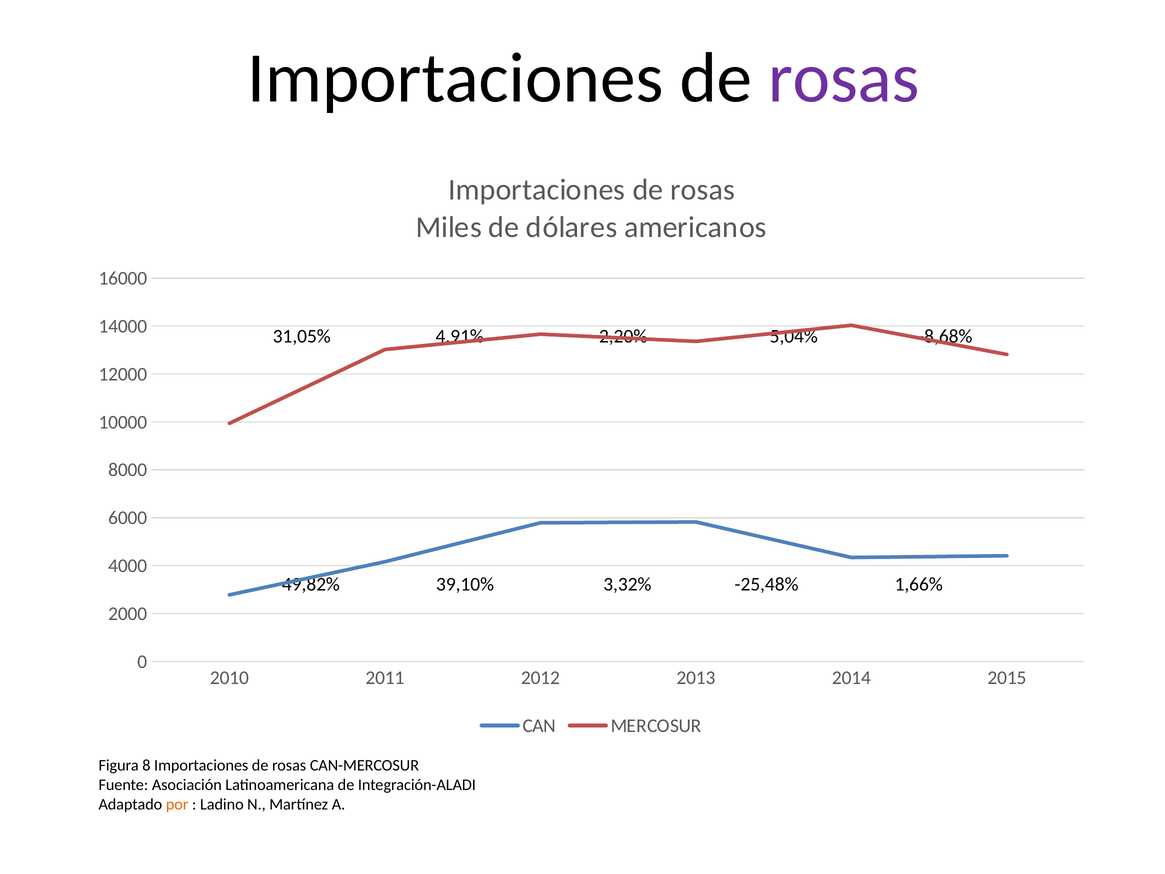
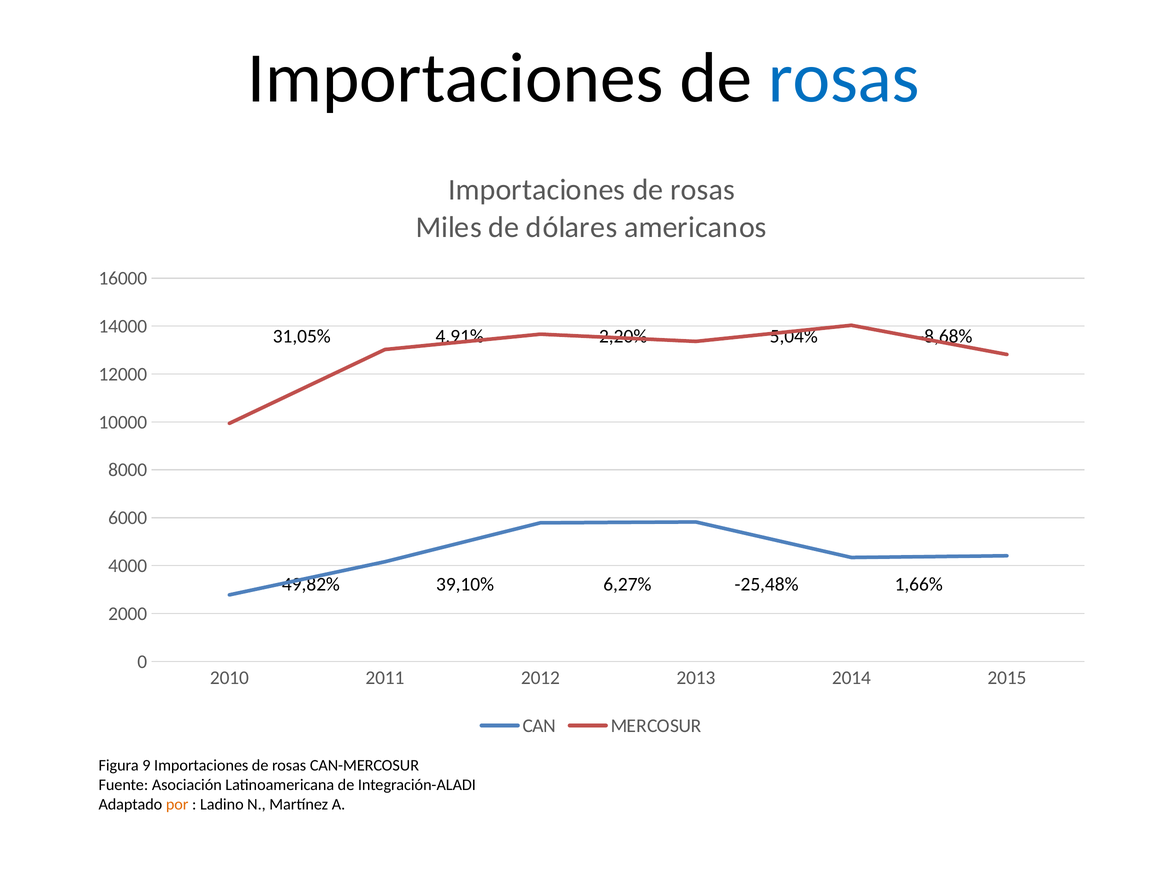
rosas colour: purple -> blue (844, 78)
3,32%: 3,32% -> 6,27% (627, 584)
8: 8 -> 9 (146, 765)
